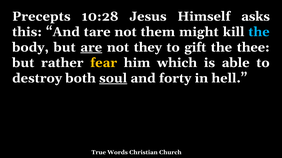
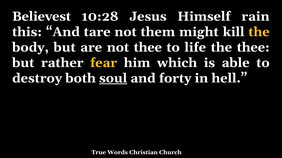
Precepts: Precepts -> Believest (41, 16)
asks: asks -> rain (255, 16)
the colour: light blue -> yellow (259, 32)
are underline: present -> none (91, 47)
not they: they -> thee (148, 47)
gift: gift -> life (195, 47)
